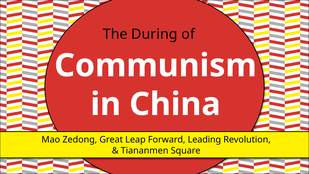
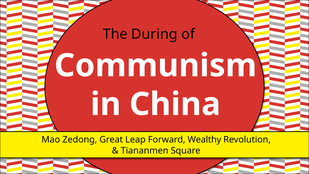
Leading: Leading -> Wealthy (204, 140)
